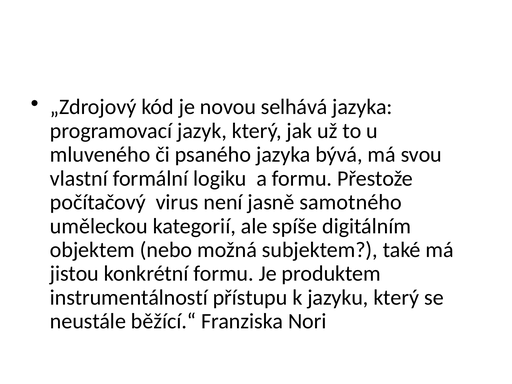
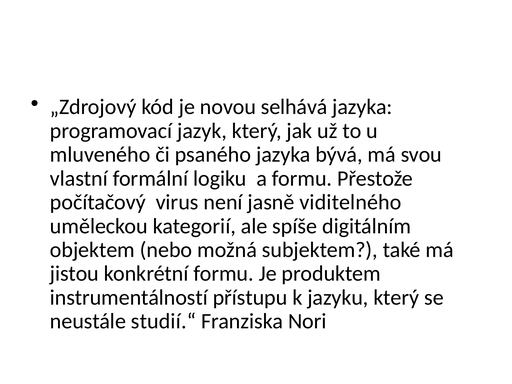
samotného: samotného -> viditelného (351, 202)
běžící.“: běžící.“ -> studií.“ (163, 321)
